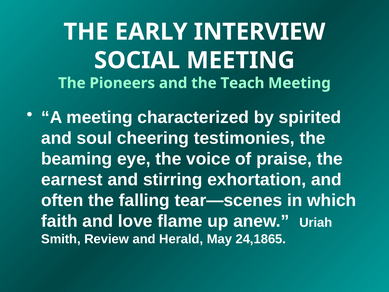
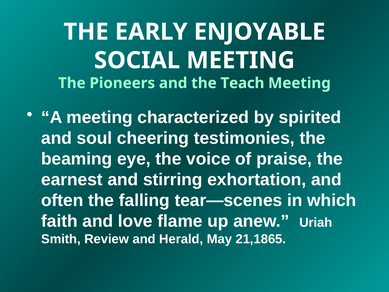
INTERVIEW: INTERVIEW -> ENJOYABLE (260, 32)
24,1865: 24,1865 -> 21,1865 (261, 239)
